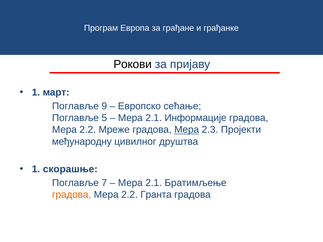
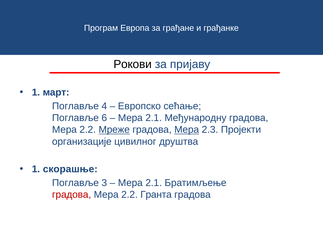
9: 9 -> 4 (104, 106)
5: 5 -> 6 (104, 118)
Информације: Информације -> Међународну (196, 118)
Мреже underline: none -> present (114, 130)
међународну: међународну -> организације (82, 142)
7: 7 -> 3 (104, 183)
градова colour: orange -> red (72, 195)
